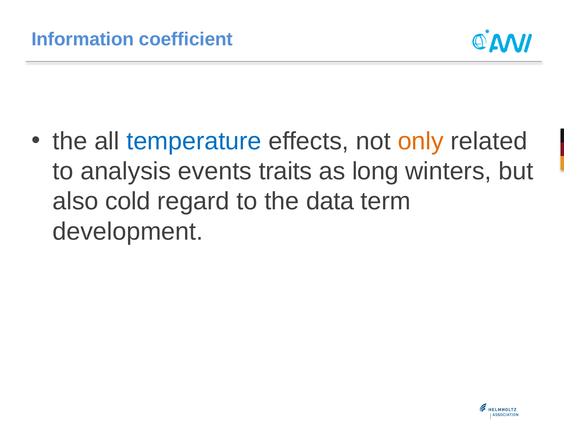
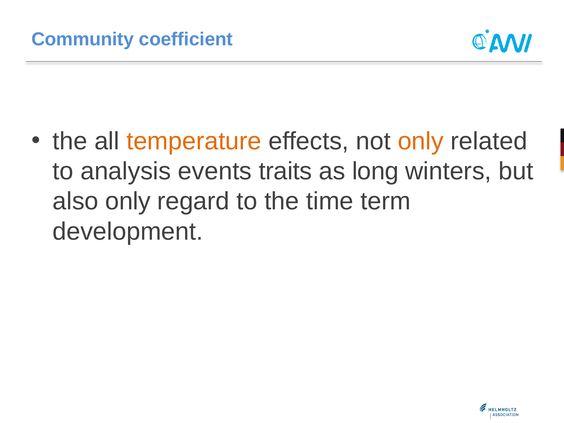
Information: Information -> Community (83, 39)
temperature colour: blue -> orange (194, 141)
also cold: cold -> only (128, 201)
data: data -> time (330, 201)
